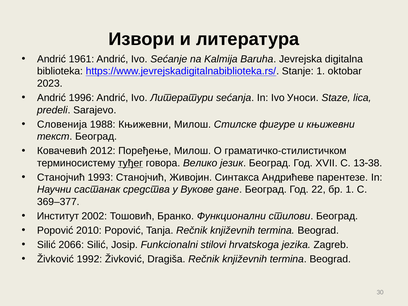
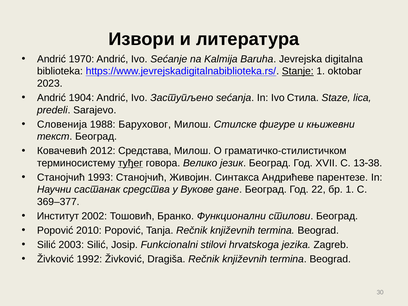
1961: 1961 -> 1970 (81, 59)
Stanje underline: none -> present (298, 71)
1996: 1996 -> 1904 (81, 98)
Литератури: Литератури -> Заступљено (182, 98)
Уноси: Уноси -> Стила (303, 98)
1988 Књижевни: Књижевни -> Баруховог (145, 124)
Поређење: Поређење -> Средстава (145, 151)
2066: 2066 -> 2003 (71, 245)
